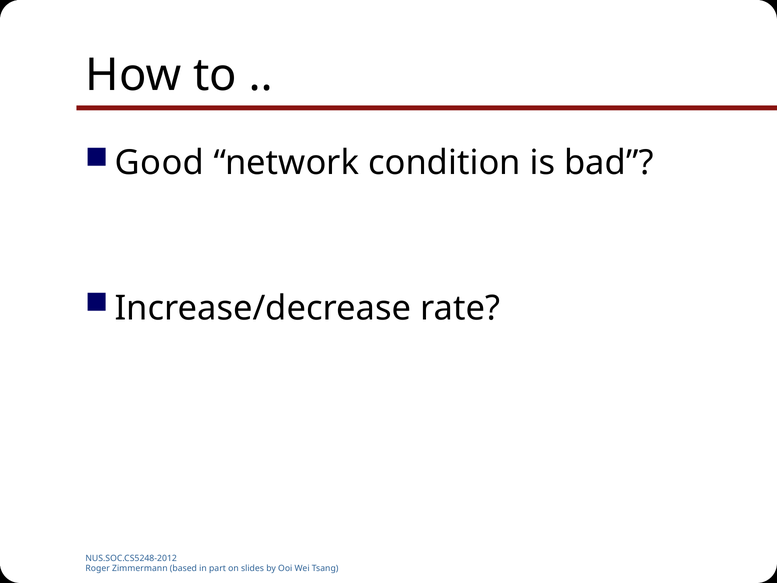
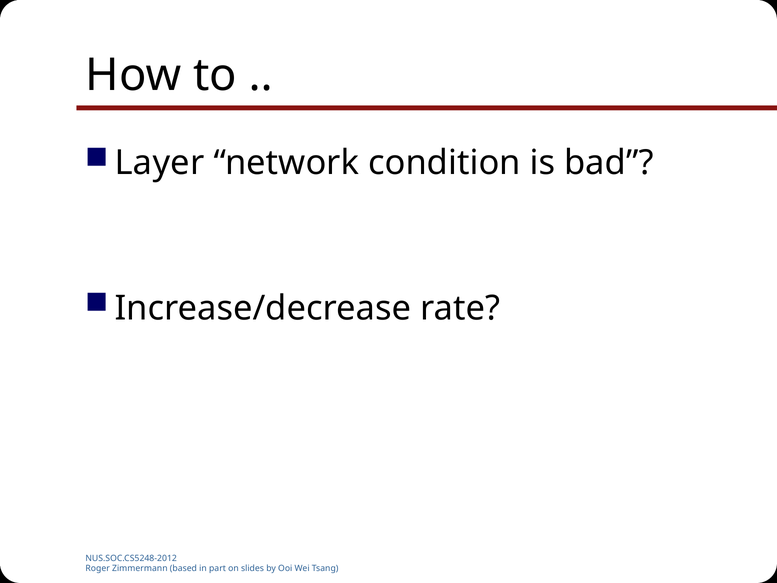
Good: Good -> Layer (160, 163)
